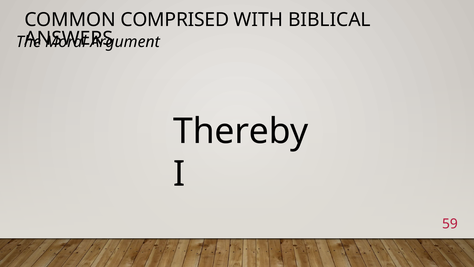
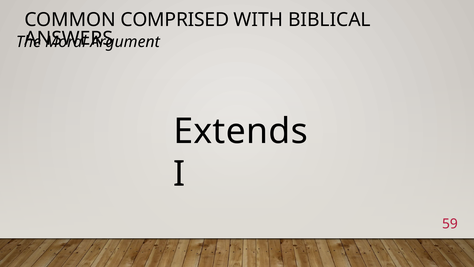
Thereby: Thereby -> Extends (241, 131)
